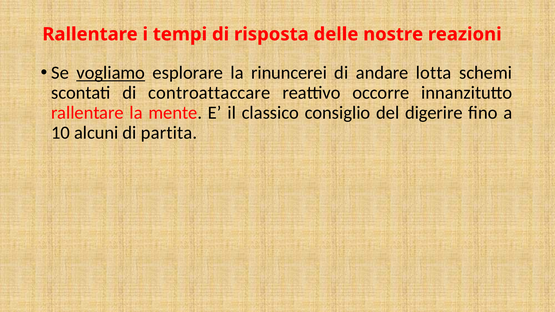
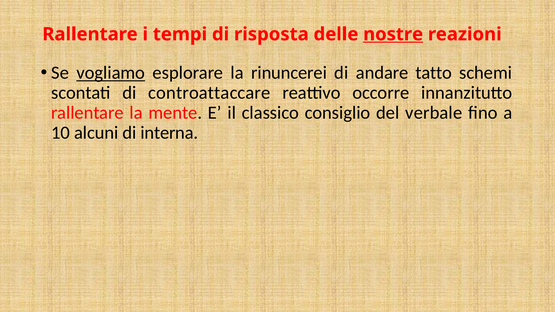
nostre underline: none -> present (393, 34)
lotta: lotta -> tatto (434, 73)
digerire: digerire -> verbale (434, 113)
partita: partita -> interna (169, 133)
